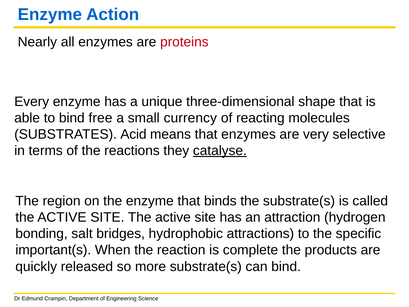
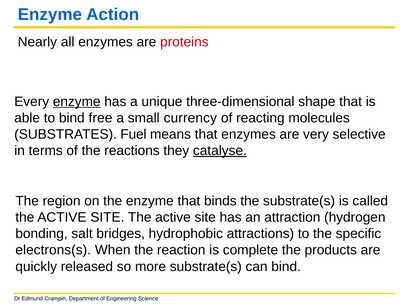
enzyme underline: none -> present (77, 101)
Acid: Acid -> Fuel (133, 134)
important(s: important(s -> electrons(s (53, 250)
